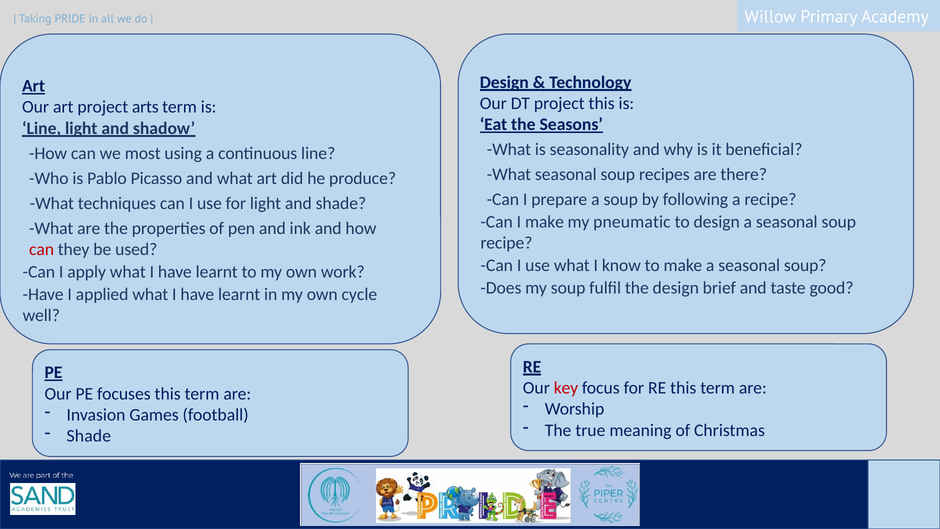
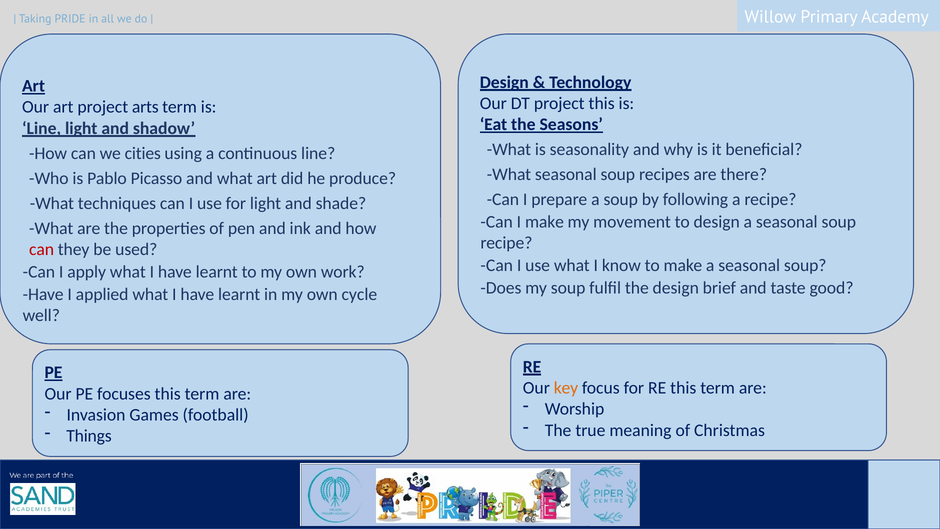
most: most -> cities (143, 153)
pneumatic: pneumatic -> movement (632, 222)
key colour: red -> orange (566, 388)
Shade: Shade -> Things (89, 436)
